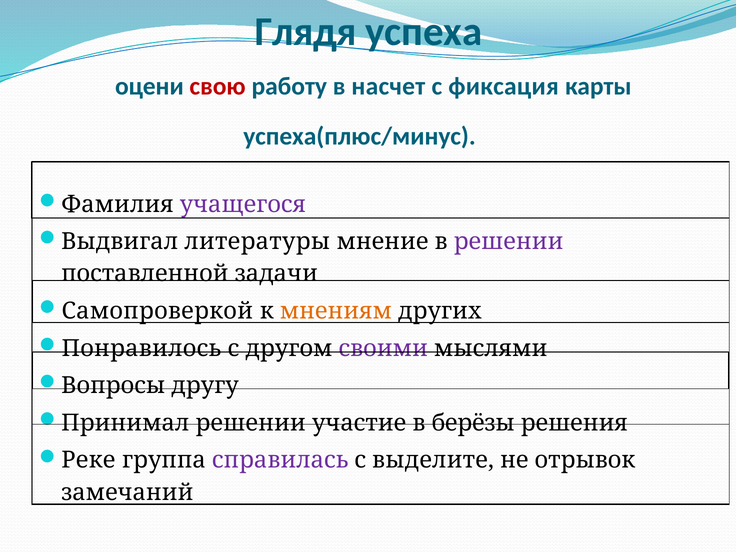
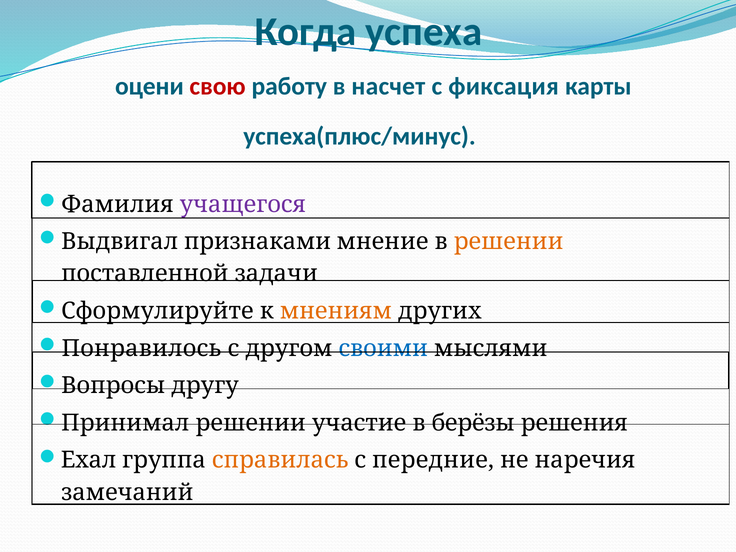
Глядя: Глядя -> Когда (306, 32)
литературы: литературы -> признаками (257, 242)
решении colour: purple -> orange (509, 242)
Самопроверкой: Самопроверкой -> Сформулируйте (157, 311)
своими colour: purple -> blue (383, 348)
Реке: Реке -> Ехал (89, 460)
справилась colour: purple -> orange (280, 460)
выделите: выделите -> передние (433, 460)
отрывок: отрывок -> наречия (585, 460)
